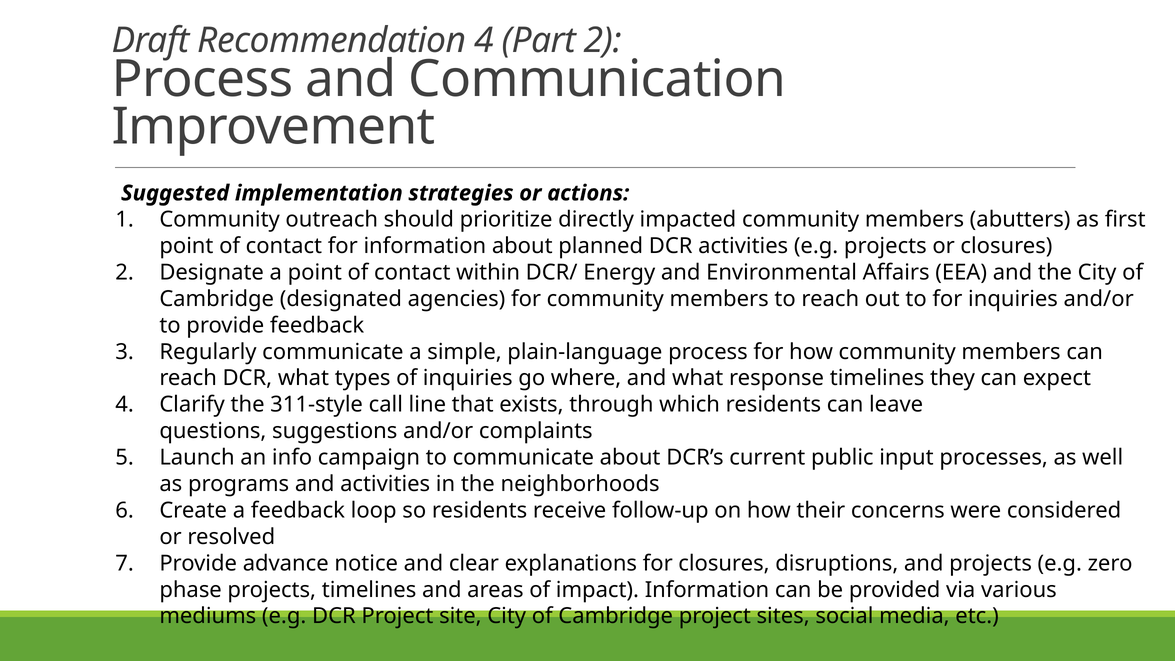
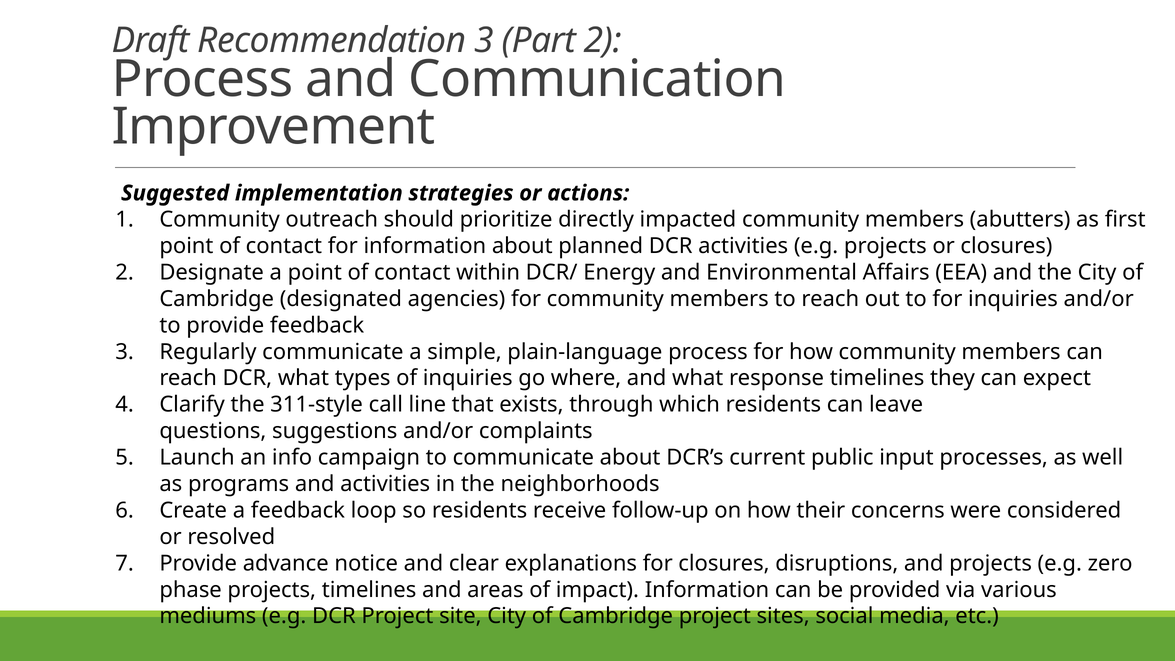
Recommendation 4: 4 -> 3 (484, 40)
